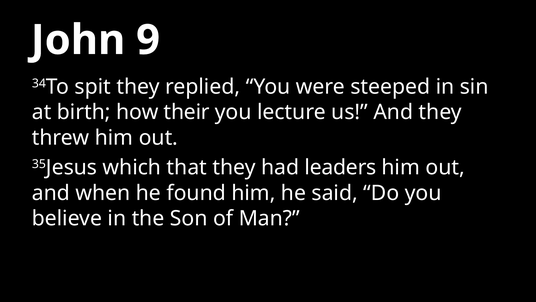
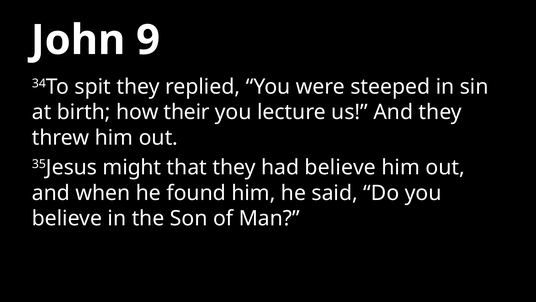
which: which -> might (132, 167)
had leaders: leaders -> believe (340, 167)
